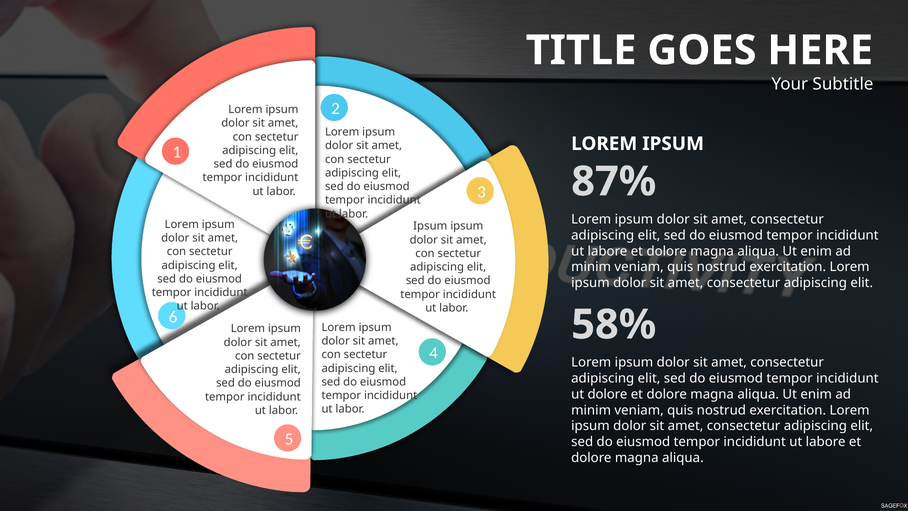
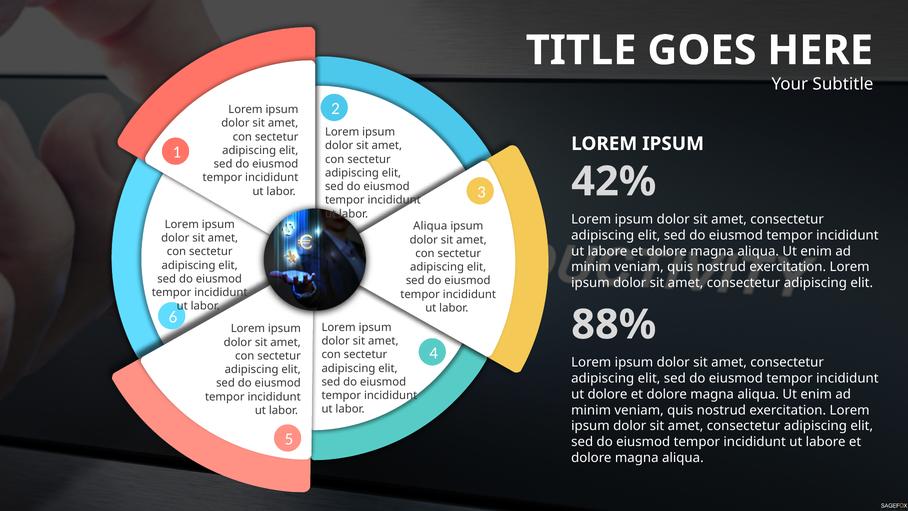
87%: 87% -> 42% (614, 182)
Ipsum: Ipsum -> Aliqua (430, 226)
58%: 58% -> 88% (614, 325)
